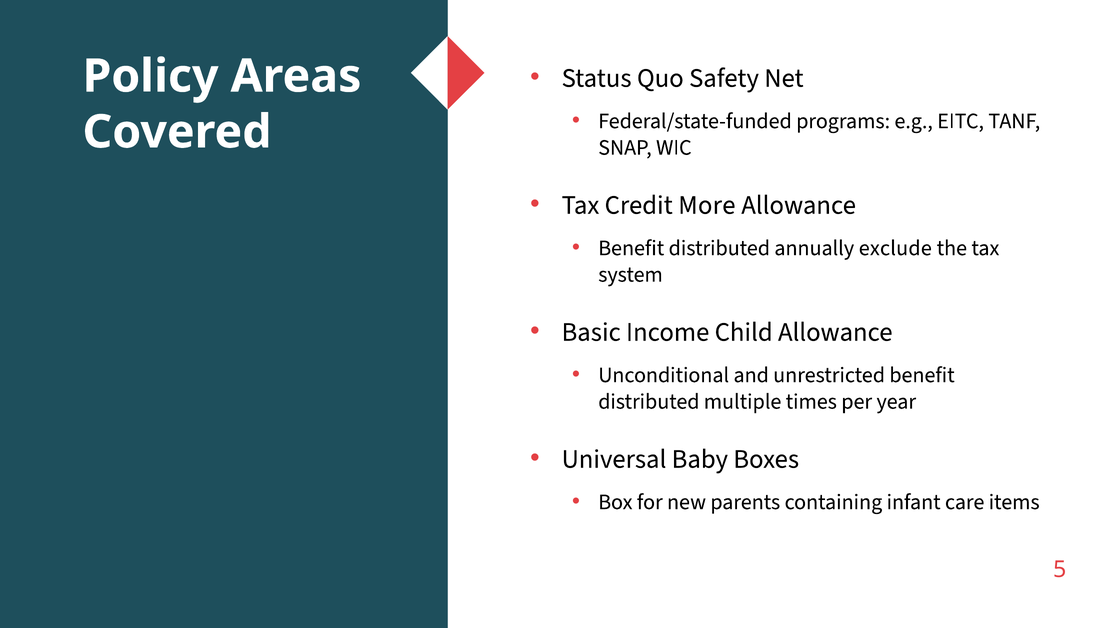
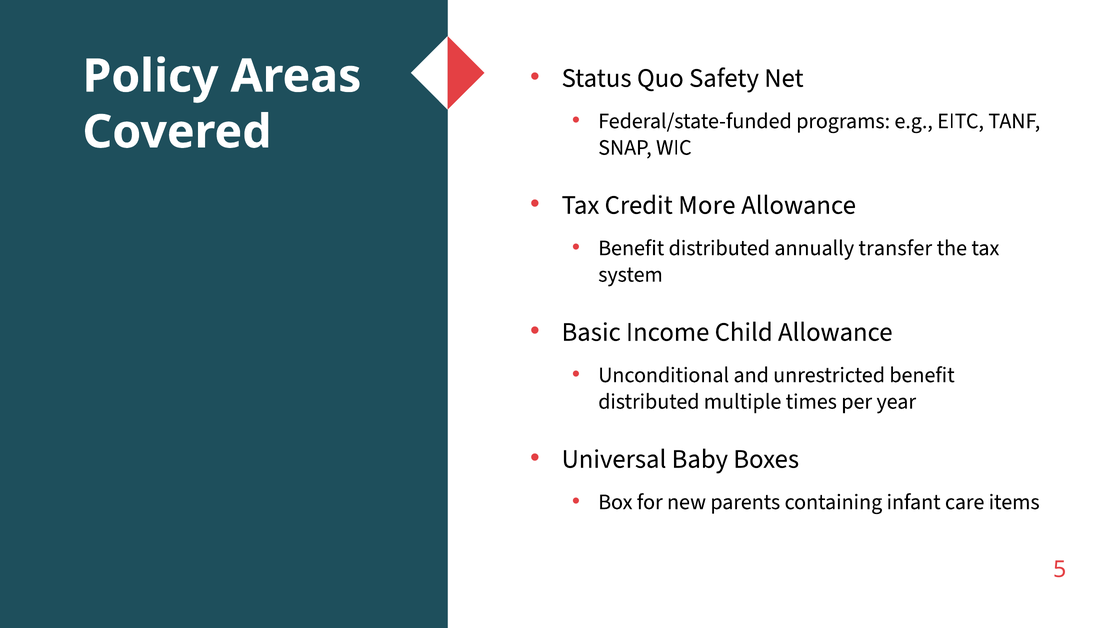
exclude: exclude -> transfer (895, 248)
